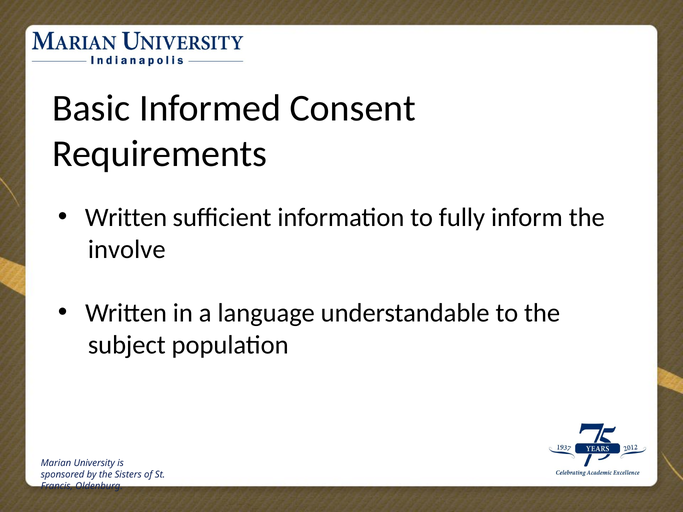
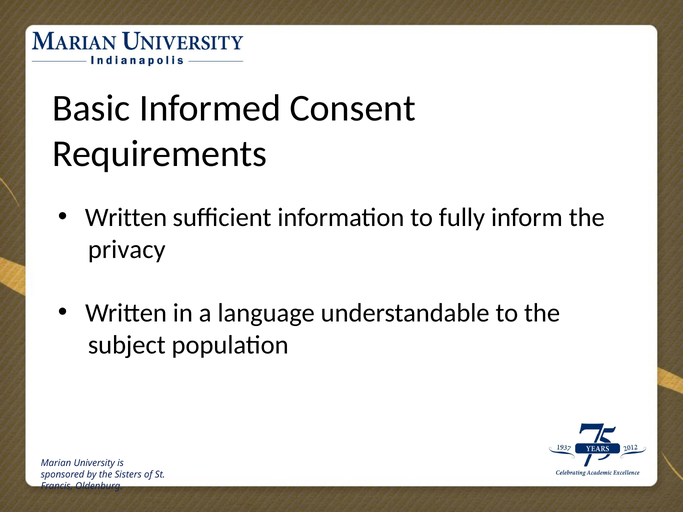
involve: involve -> privacy (127, 249)
